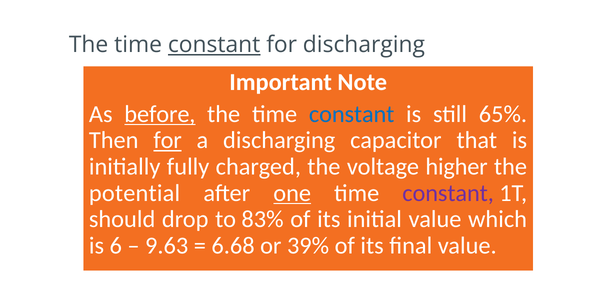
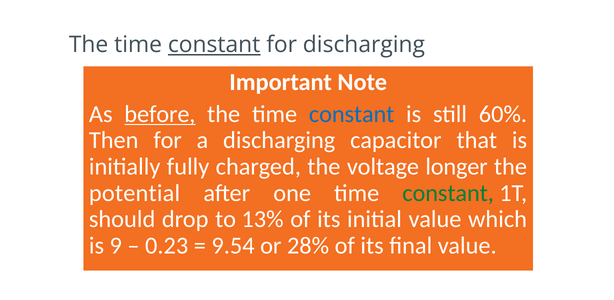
65%: 65% -> 60% (503, 114)
for underline: present -> none (168, 140)
higher: higher -> longer (457, 167)
one underline: present -> none (292, 193)
constant colour: purple -> green (448, 193)
83%: 83% -> 13% (263, 219)
6: 6 -> 9 (116, 246)
9.63: 9.63 -> 0.23 (167, 246)
6.68: 6.68 -> 9.54 (233, 246)
39%: 39% -> 28% (308, 246)
